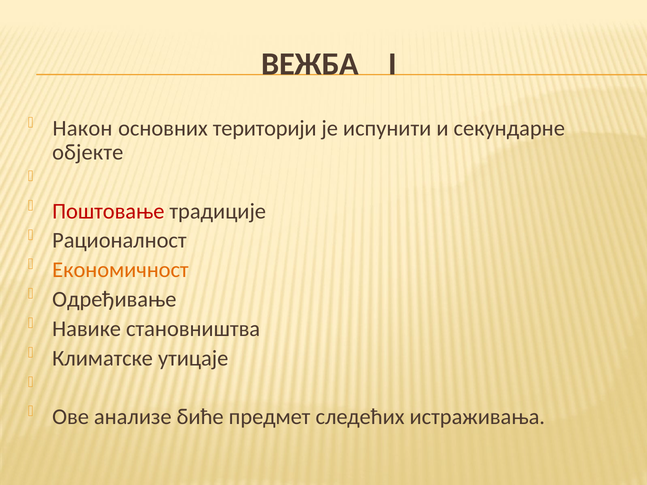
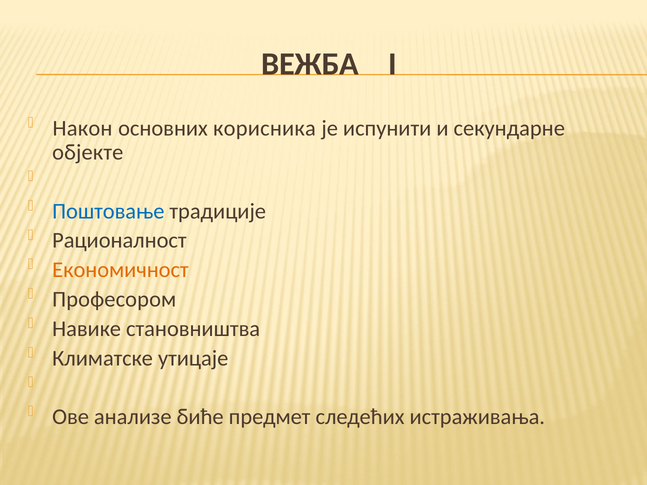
територији: територији -> корисника (264, 128)
Поштовање colour: red -> blue (108, 211)
Одређивање: Одређивање -> Професором (114, 300)
